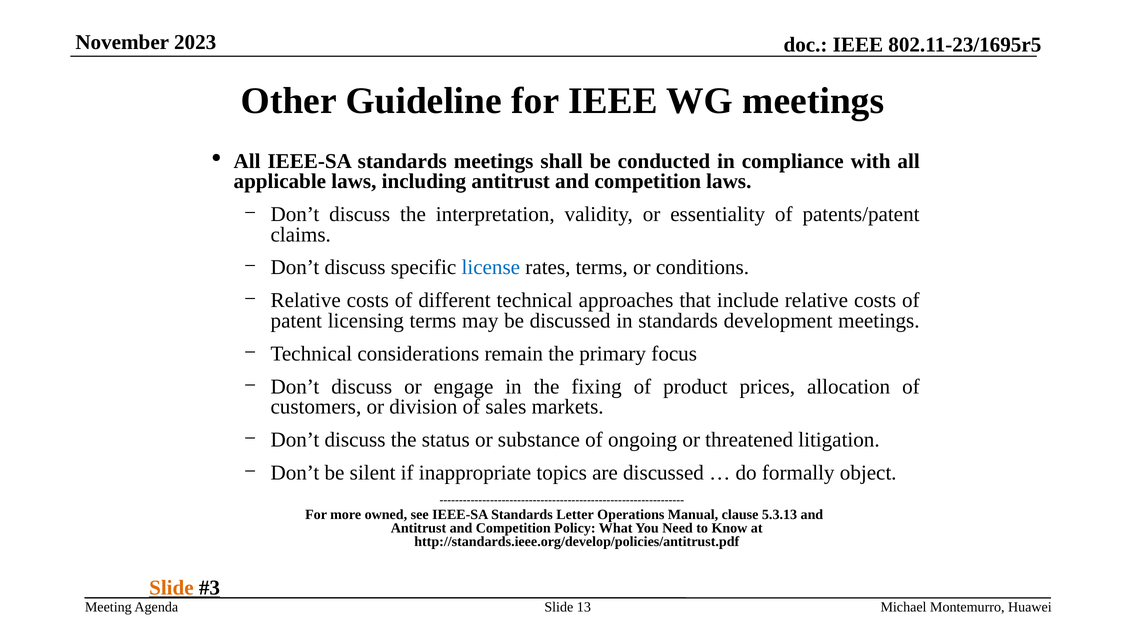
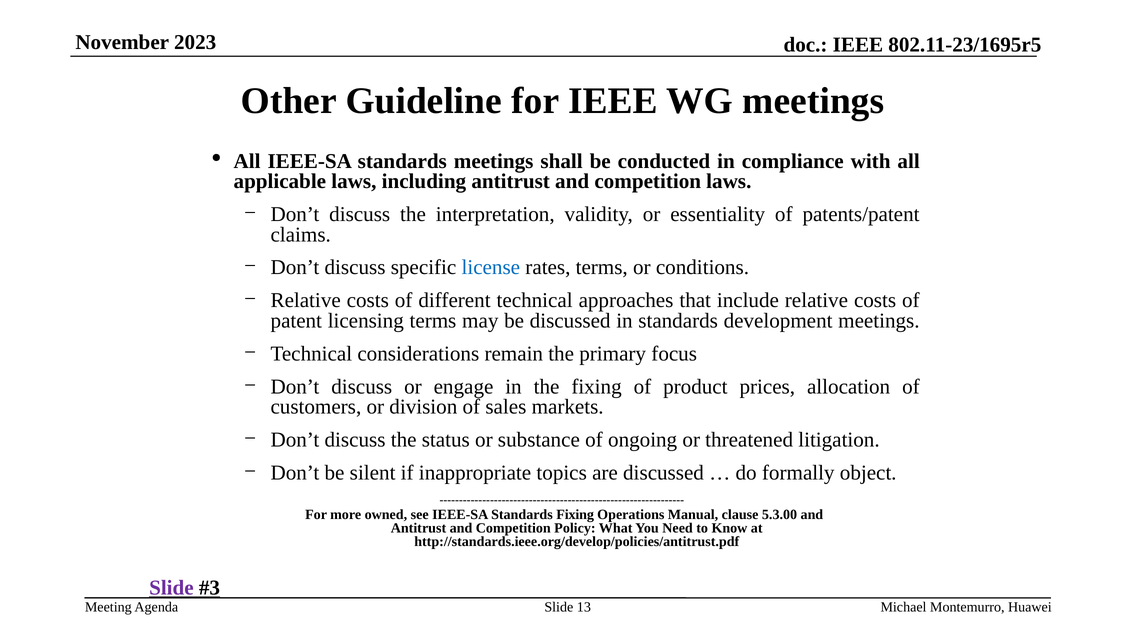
Standards Letter: Letter -> Fixing (575, 515)
5.3.13: 5.3.13 -> 5.3.00 (780, 515)
Slide colour: orange -> purple (171, 588)
